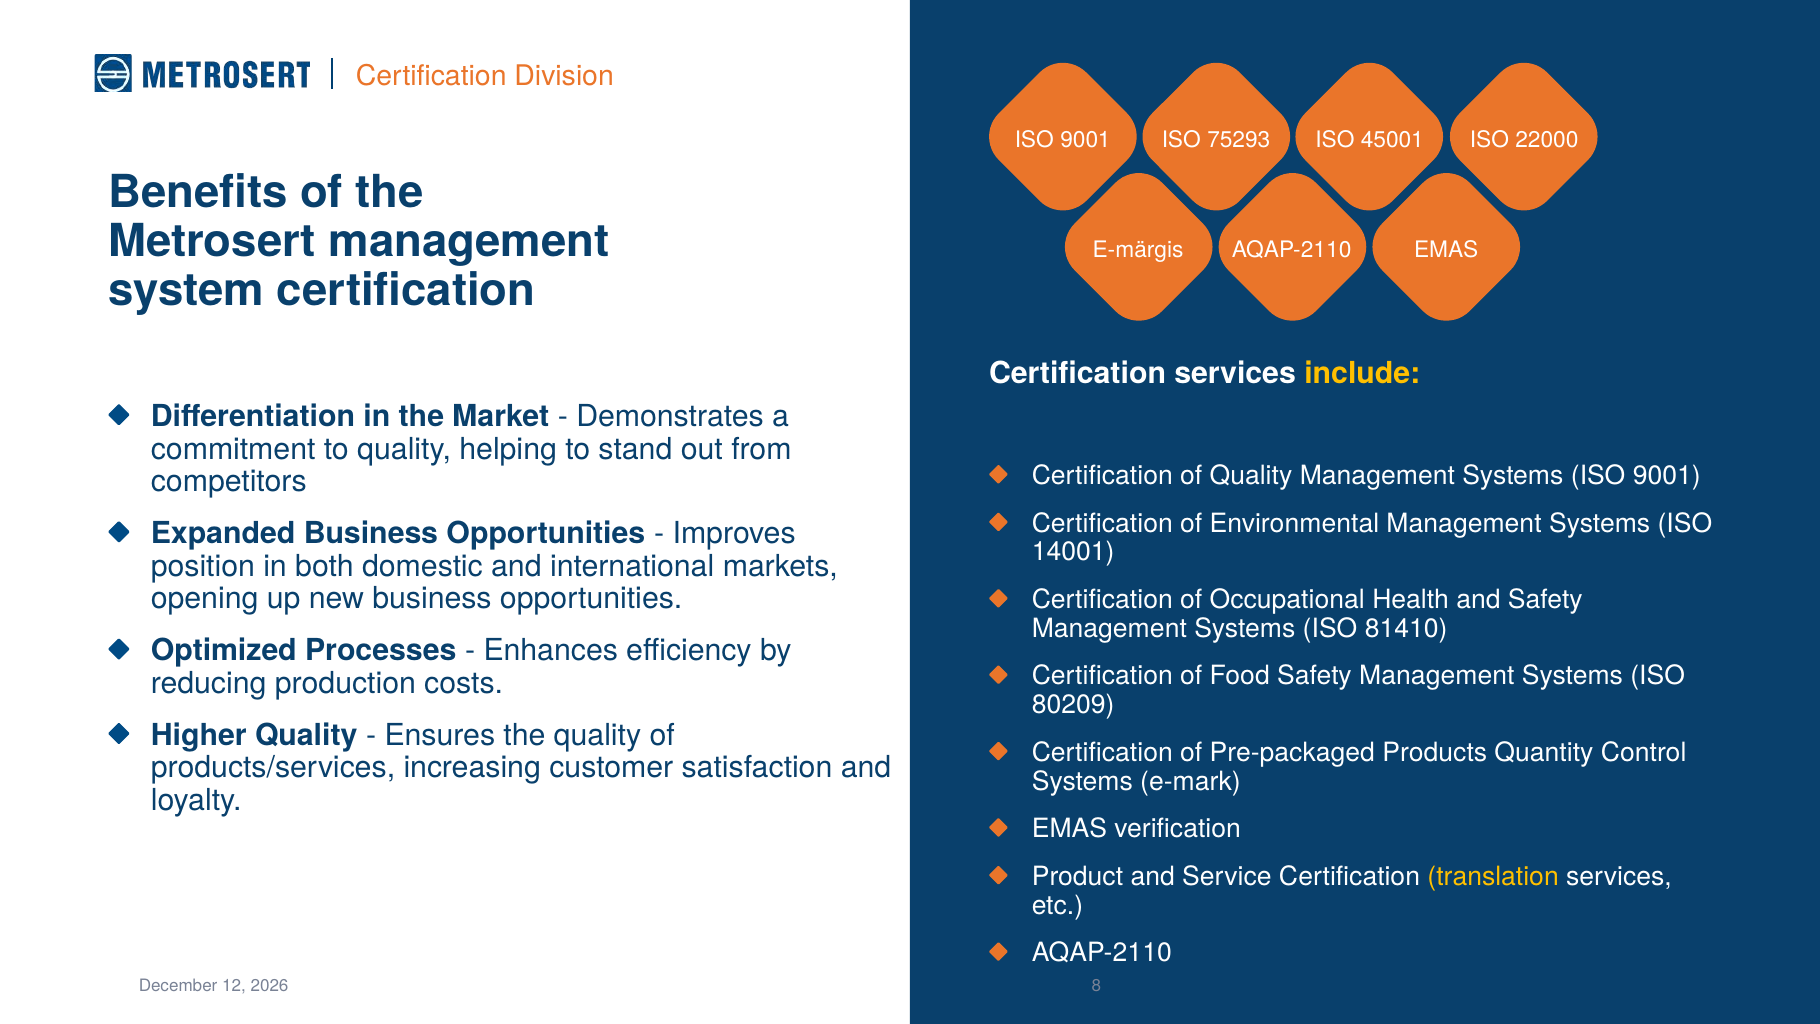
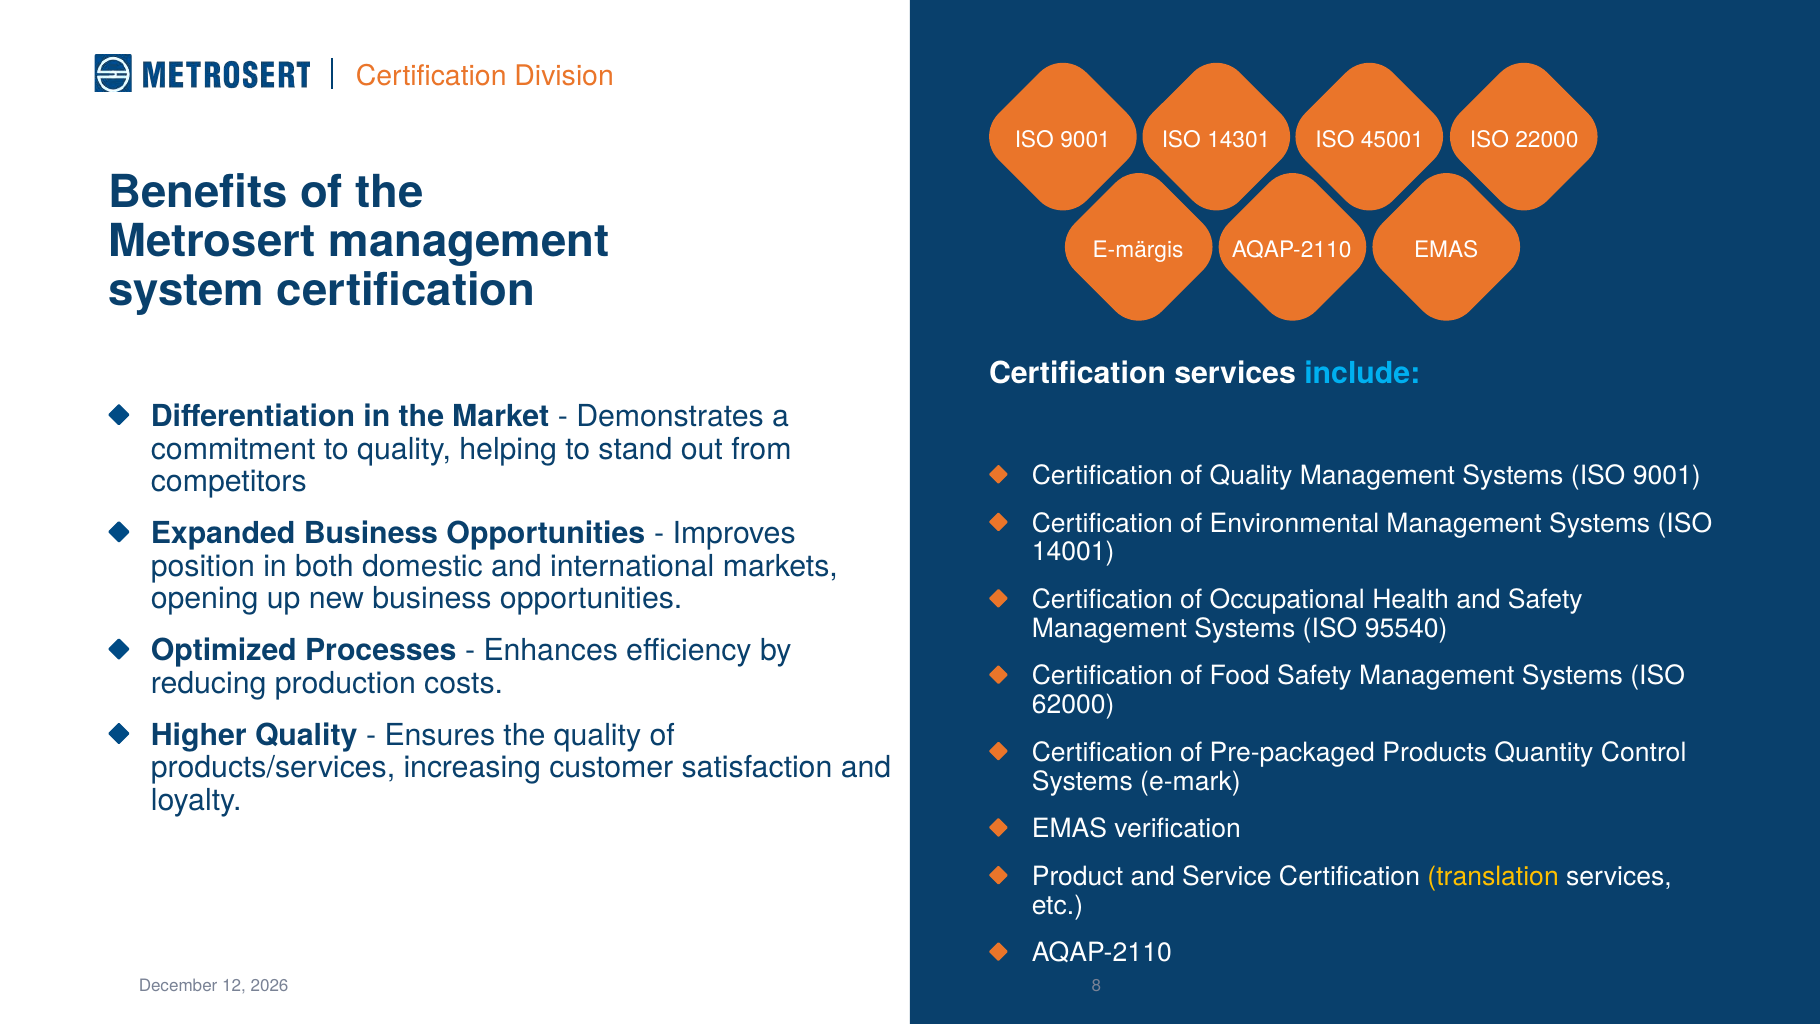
75293: 75293 -> 14301 (1239, 140)
include colour: yellow -> light blue (1362, 374)
81410: 81410 -> 95540 (1406, 628)
80209: 80209 -> 62000 (1073, 705)
